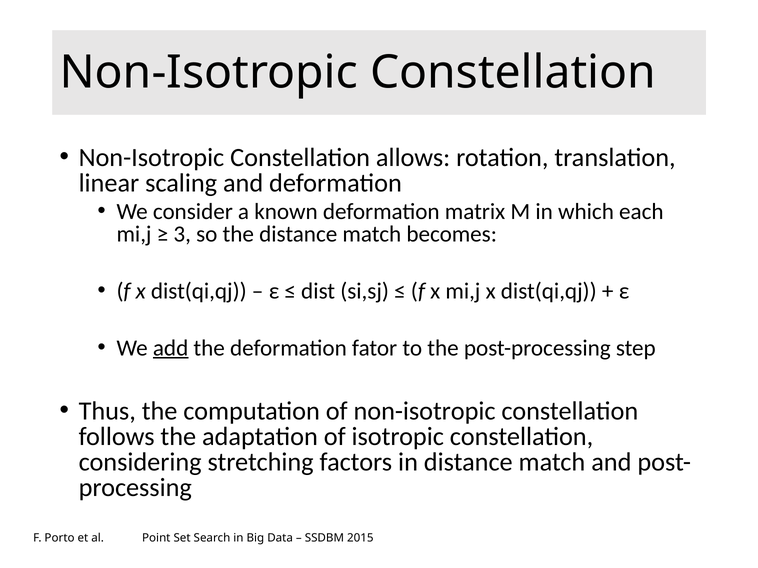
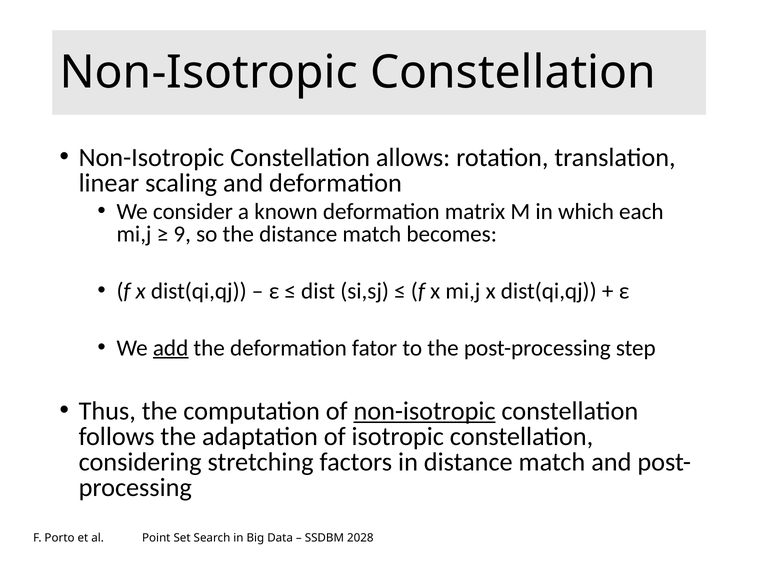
3: 3 -> 9 (182, 234)
non-isotropic underline: none -> present (425, 411)
2015: 2015 -> 2028 (360, 538)
